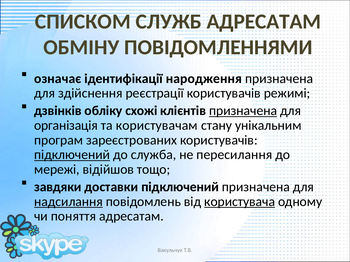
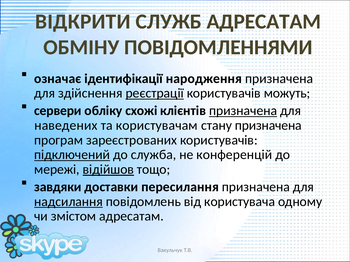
СПИСКОМ: СПИСКОМ -> ВІДКРИТИ (83, 22)
реєстрації underline: none -> present (155, 93)
режимі: режимі -> можуть (287, 93)
дзвінків: дзвінків -> сервери (58, 111)
організація: організація -> наведених (66, 126)
стану унікальним: унікальним -> призначена (268, 126)
пересилання: пересилання -> конференцій (234, 155)
відійшов underline: none -> present (108, 170)
доставки підключений: підключений -> пересилання (180, 187)
користувача underline: present -> none (240, 202)
поняття: поняття -> змістом (74, 217)
